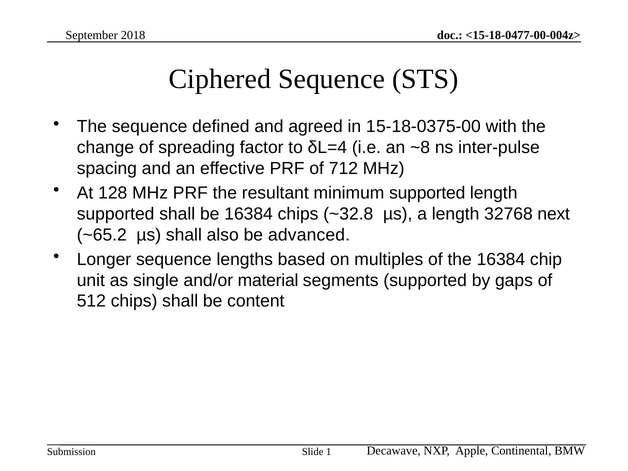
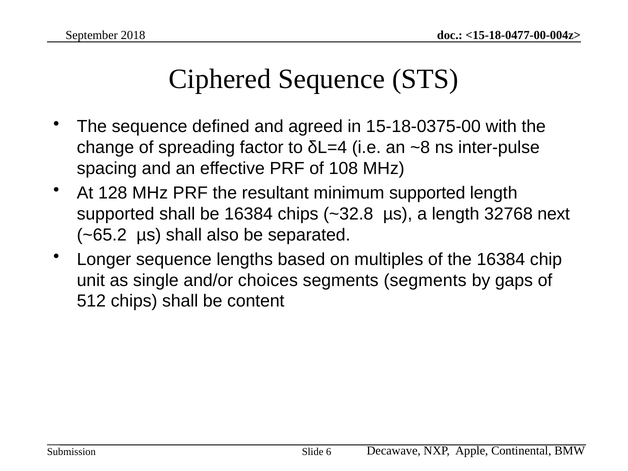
712: 712 -> 108 (343, 169)
advanced: advanced -> separated (309, 235)
material: material -> choices (268, 280)
segments supported: supported -> segments (425, 280)
1: 1 -> 6 (329, 452)
